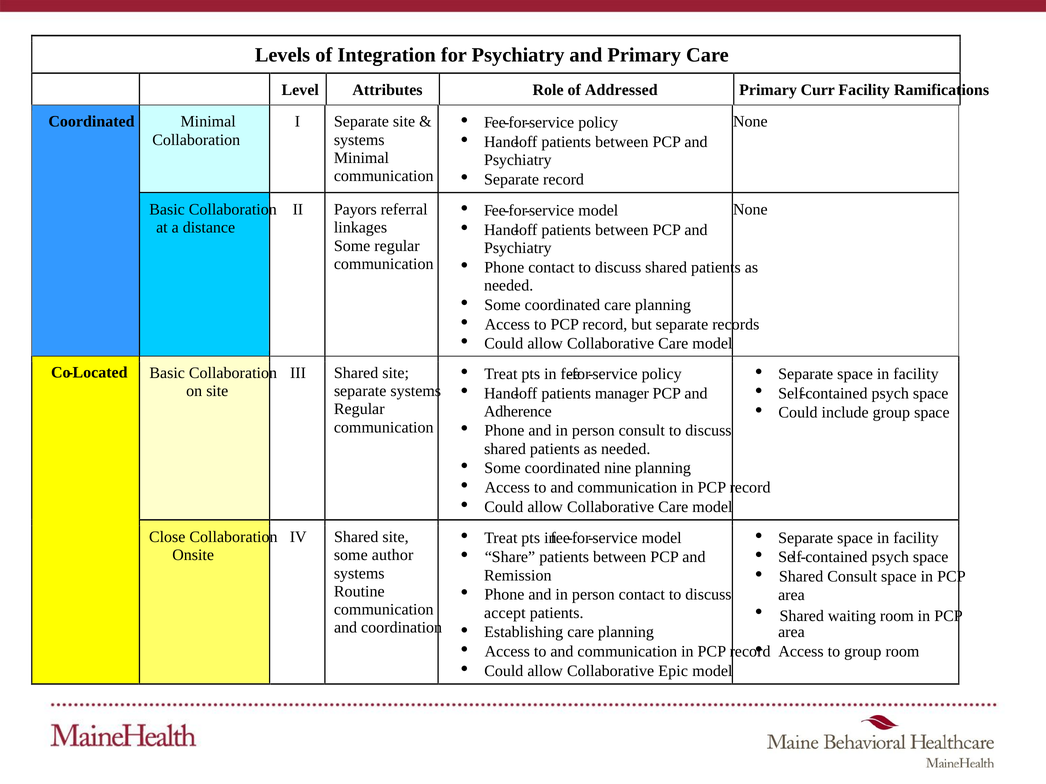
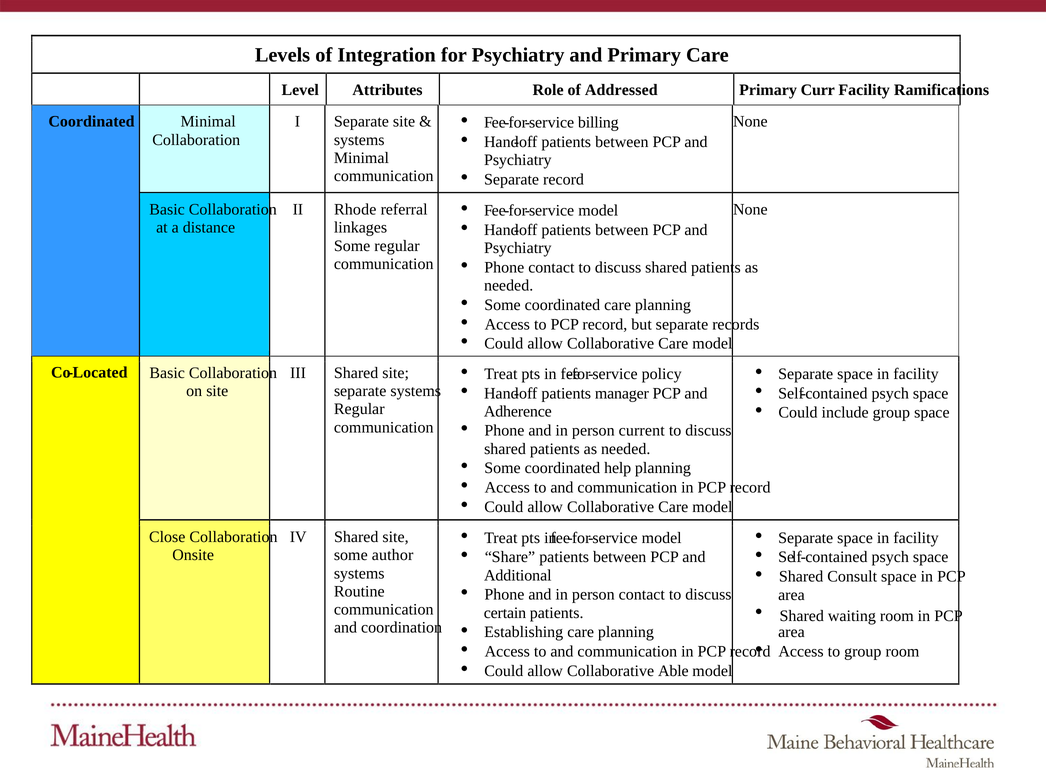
policy: policy -> billing (598, 123)
Payors: Payors -> Rhode (355, 210)
person consult: consult -> current (642, 431)
nine: nine -> help (618, 468)
Remission: Remission -> Additional (518, 576)
accept: accept -> certain (505, 613)
Epic: Epic -> Able (673, 671)
